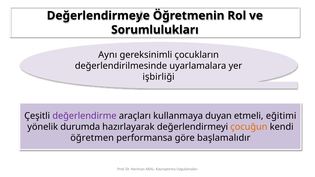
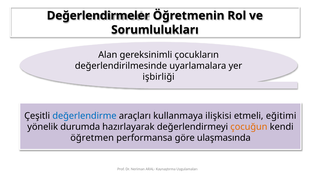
Değerlendirmeye: Değerlendirmeye -> Değerlendirmeler (98, 16)
Aynı: Aynı -> Alan (108, 55)
değerlendirme colour: purple -> blue (84, 116)
duyan: duyan -> ilişkisi (218, 116)
başlamalıdır: başlamalıdır -> ulaşmasında (224, 138)
